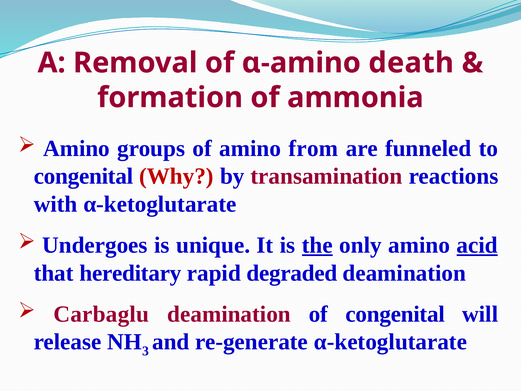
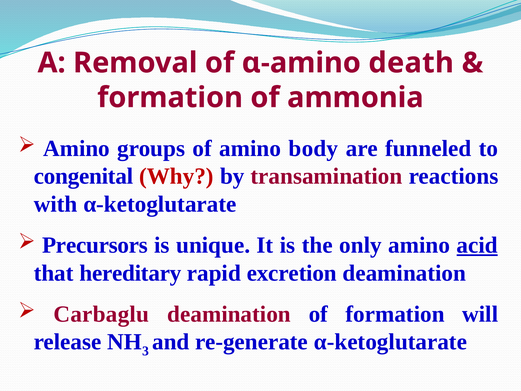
from: from -> body (313, 148)
Undergoes: Undergoes -> Precursors (95, 245)
the underline: present -> none (317, 245)
degraded: degraded -> excretion (292, 273)
of congenital: congenital -> formation (395, 314)
